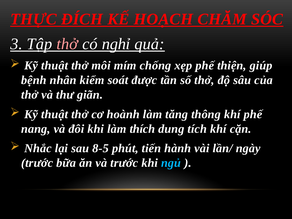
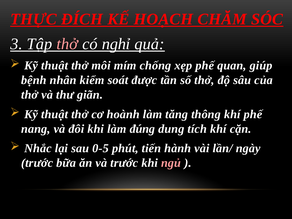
thiện: thiện -> quan (232, 66)
thích: thích -> đúng (142, 129)
8-5: 8-5 -> 0-5 (101, 148)
ngủ colour: light blue -> pink (171, 163)
